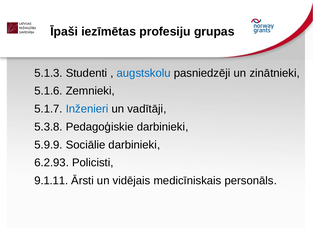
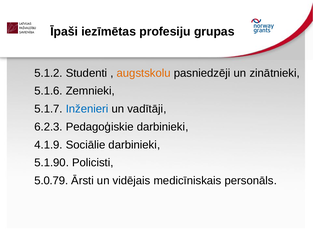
5.1.3: 5.1.3 -> 5.1.2 (48, 73)
augstskolu colour: blue -> orange (144, 73)
5.3.8: 5.3.8 -> 6.2.3 (48, 127)
5.9.9: 5.9.9 -> 4.1.9 (48, 145)
6.2.93: 6.2.93 -> 5.1.90 (52, 163)
9.1.11: 9.1.11 -> 5.0.79 (51, 180)
